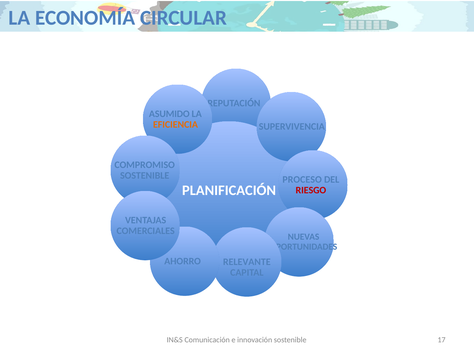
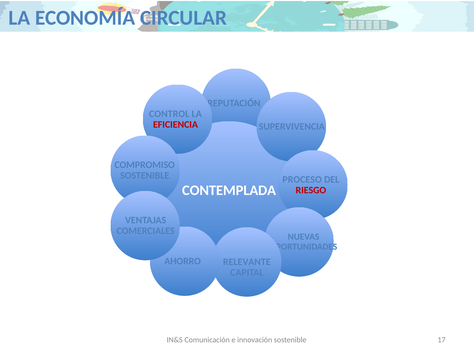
ASUMIDO: ASUMIDO -> CONTROL (169, 114)
EFICIENCIA colour: orange -> red (175, 124)
PLANIFICACIÓN: PLANIFICACIÓN -> CONTEMPLADA (229, 190)
